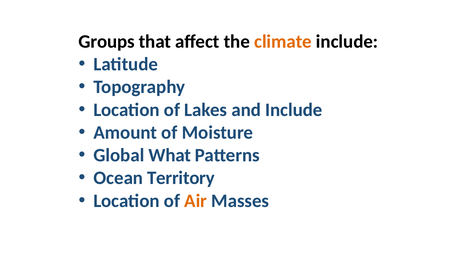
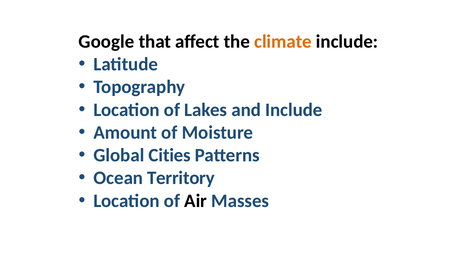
Groups: Groups -> Google (106, 41)
What: What -> Cities (170, 155)
Air colour: orange -> black (196, 200)
